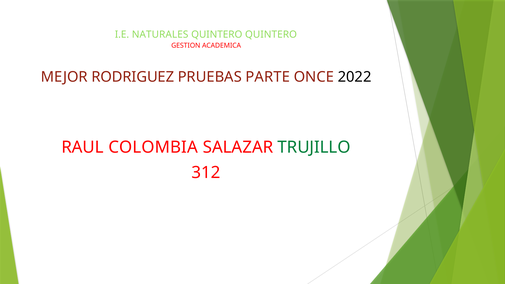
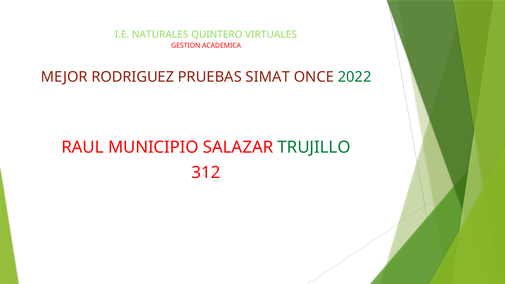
QUINTERO QUINTERO: QUINTERO -> VIRTUALES (271, 35)
PARTE: PARTE -> SIMAT (268, 77)
2022 colour: black -> green (355, 77)
COLOMBIA: COLOMBIA -> MUNICIPIO (153, 147)
